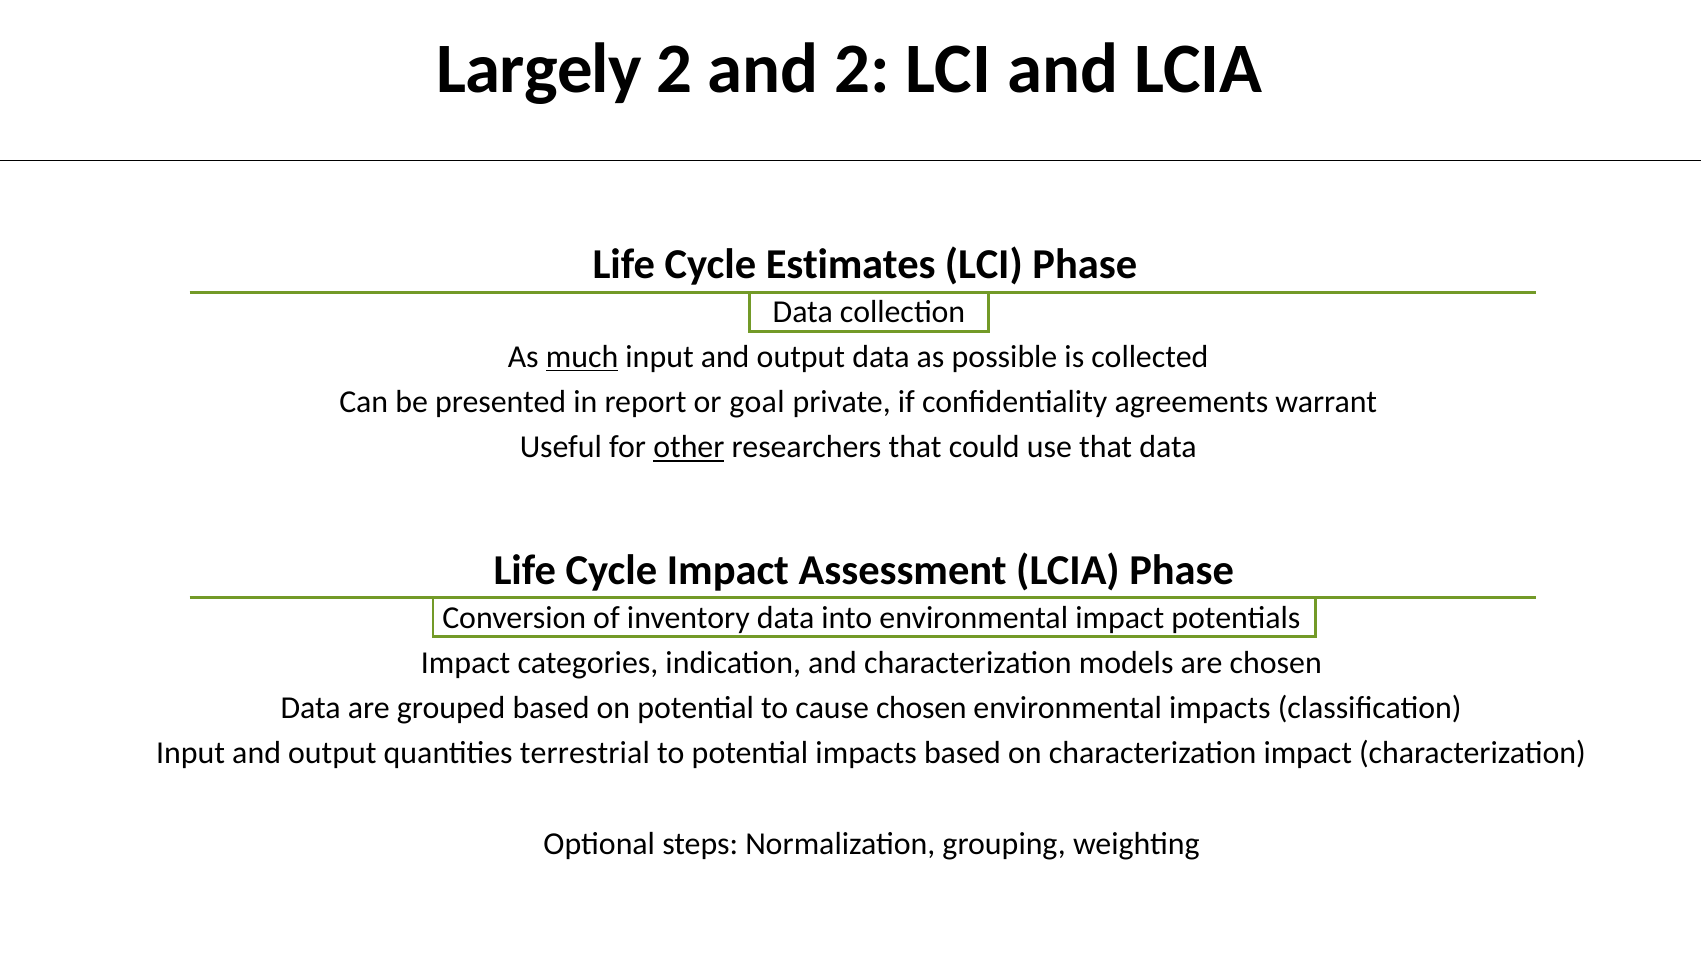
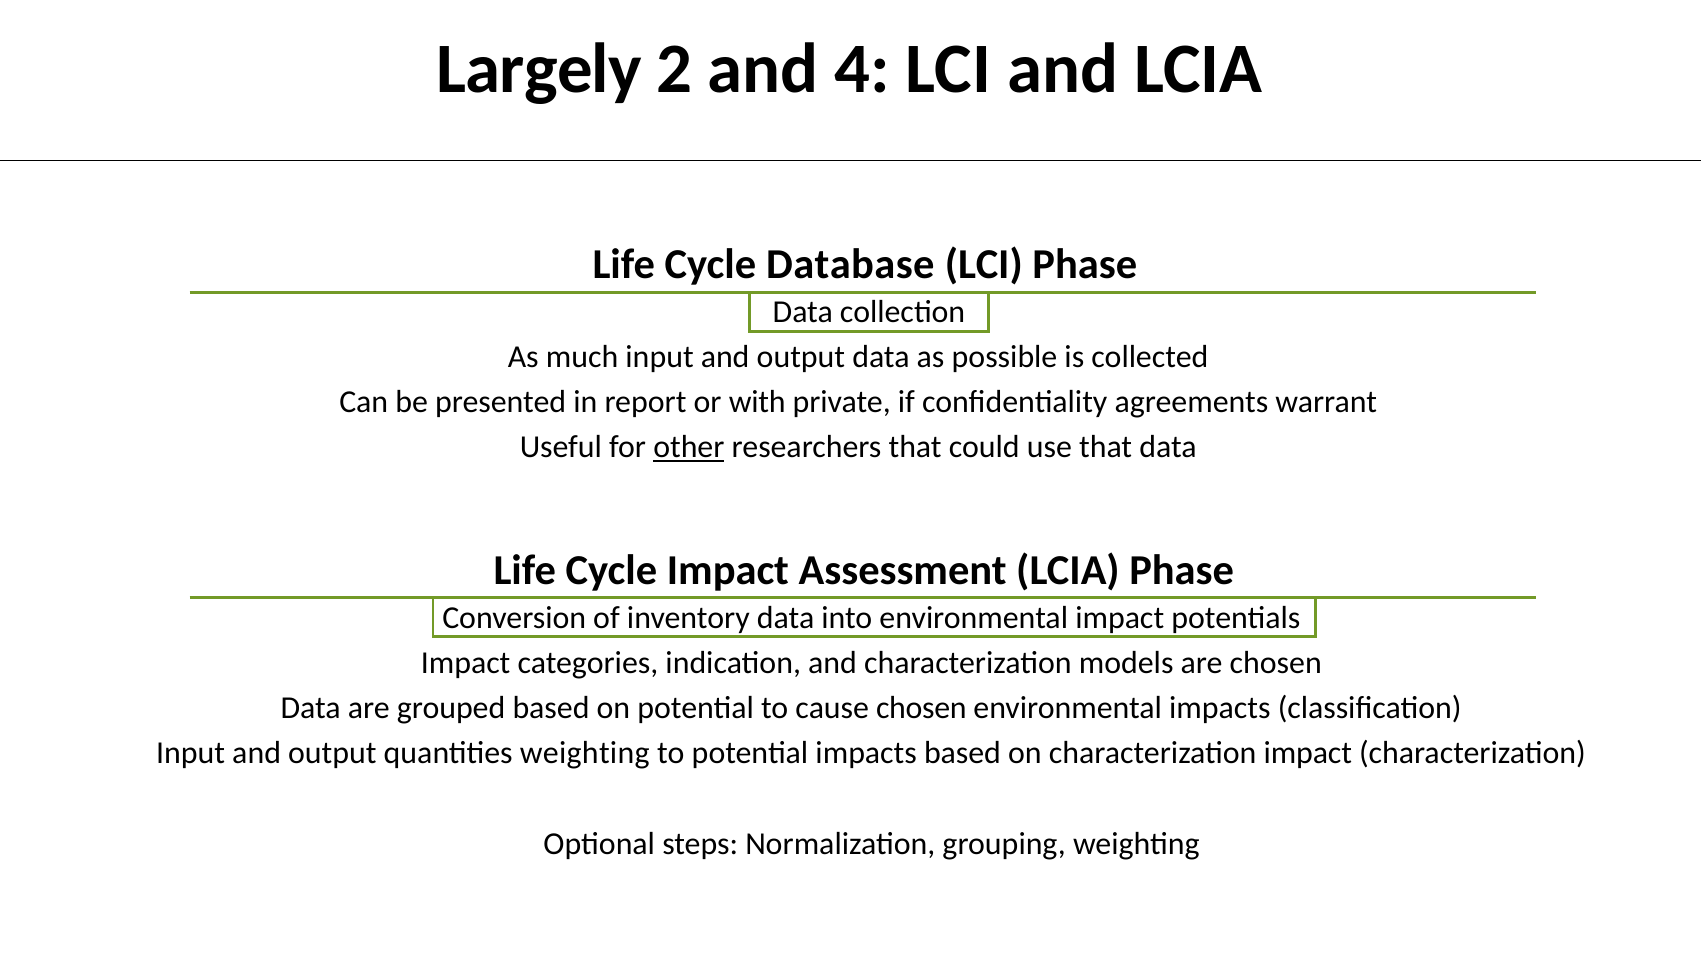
and 2: 2 -> 4 (862, 69)
Estimates: Estimates -> Database (850, 264)
much underline: present -> none (582, 357)
goal: goal -> with (757, 402)
quantities terrestrial: terrestrial -> weighting (585, 753)
